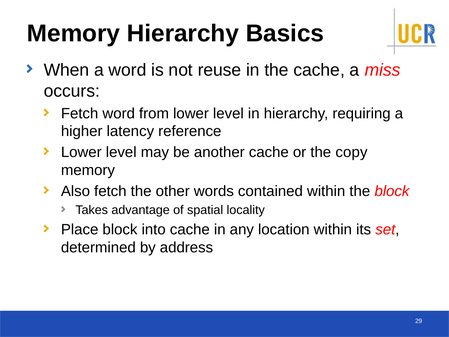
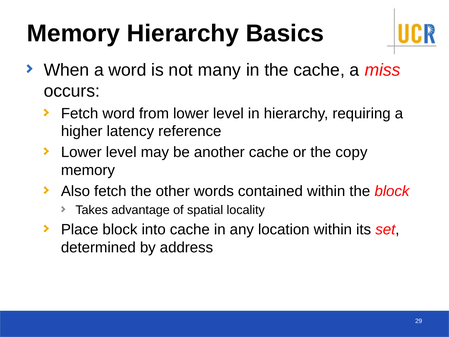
reuse: reuse -> many (219, 70)
